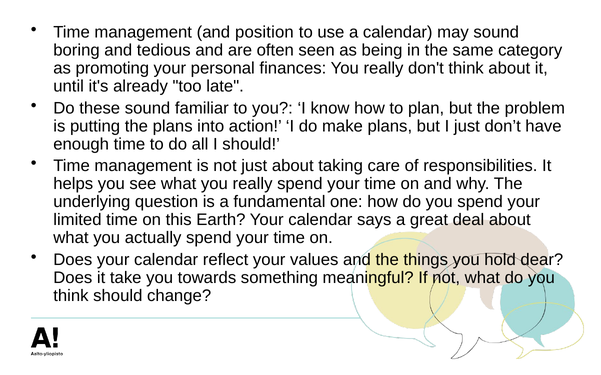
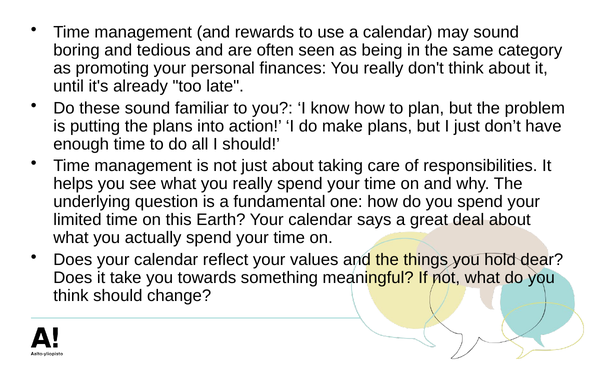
position: position -> rewards (264, 33)
